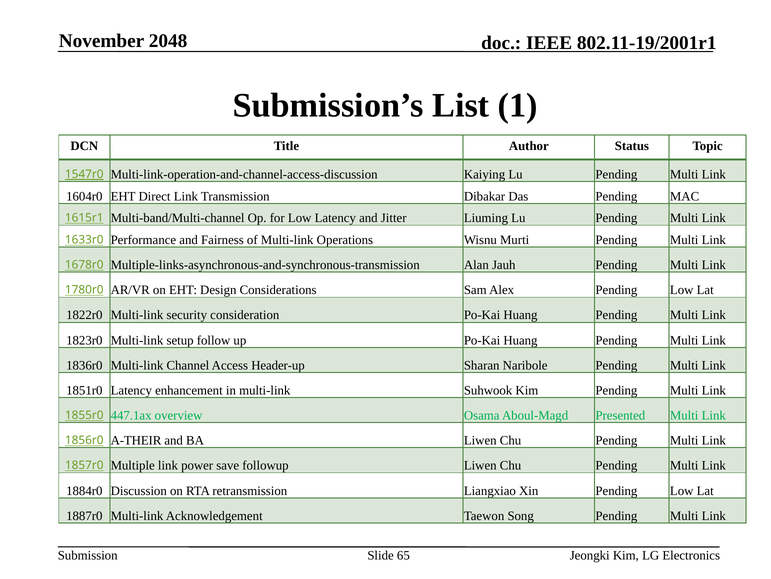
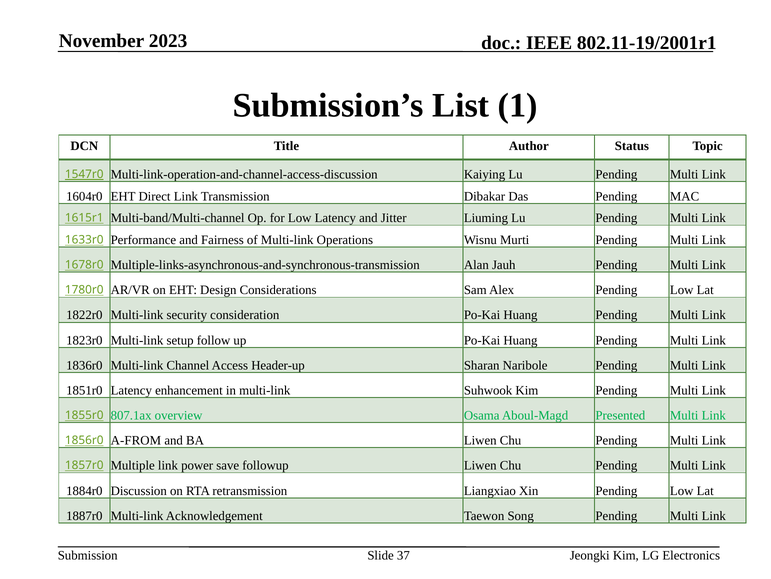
2048: 2048 -> 2023 (168, 41)
447.1ax: 447.1ax -> 807.1ax (131, 415)
A-THEIR: A-THEIR -> A-FROM (136, 440)
65: 65 -> 37 (403, 555)
